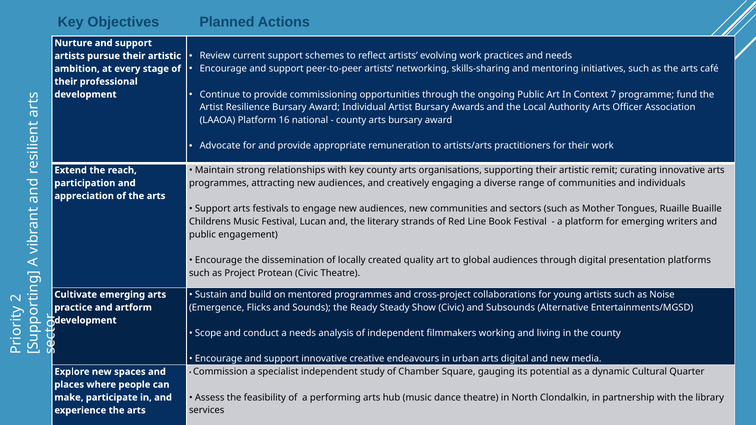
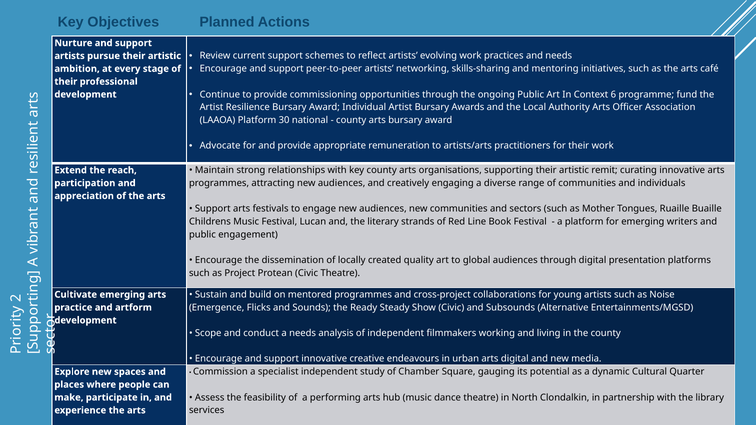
7: 7 -> 6 (613, 94)
16: 16 -> 30 (284, 120)
